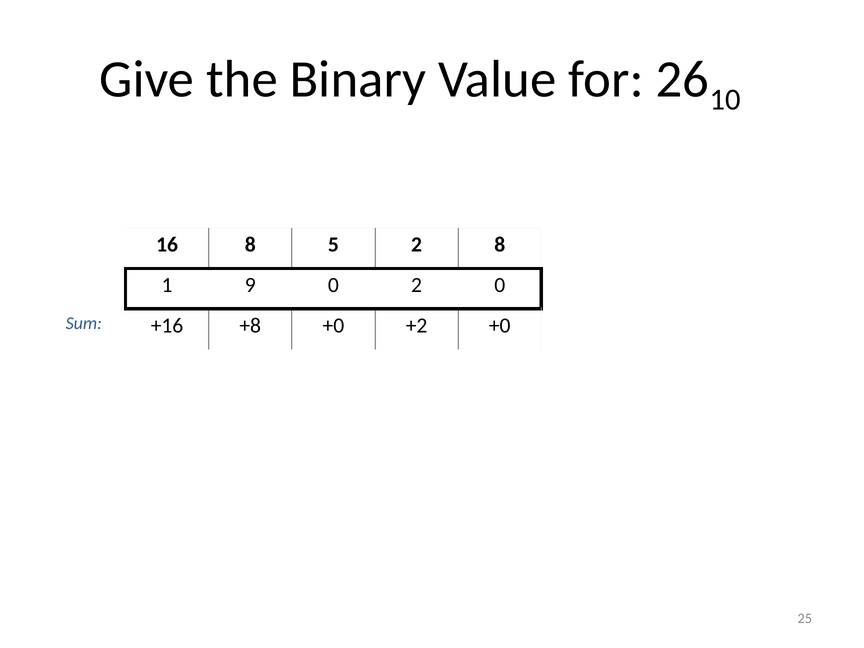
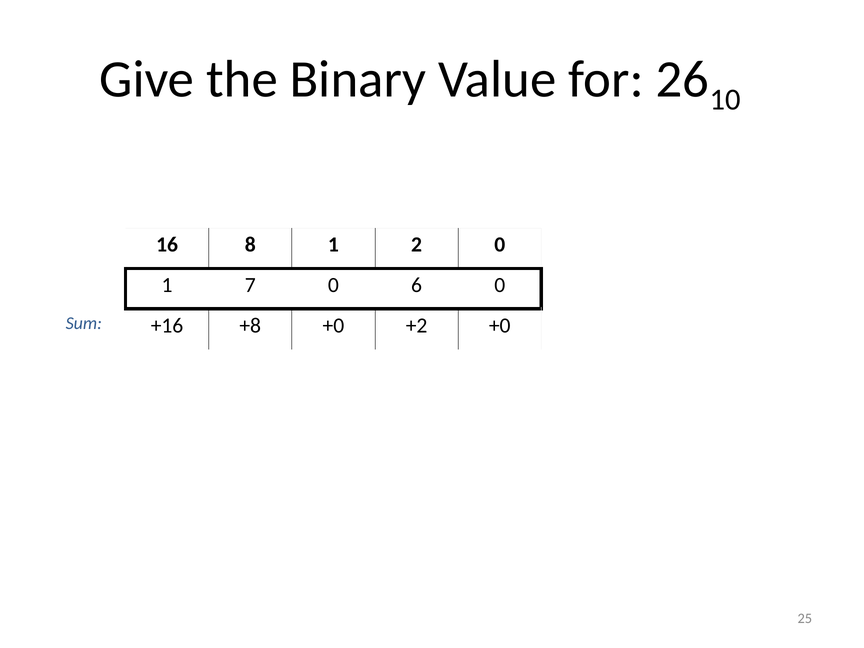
8 5: 5 -> 1 (333, 245)
2 8: 8 -> 0 (500, 245)
9: 9 -> 7 (250, 285)
0 2: 2 -> 6 (417, 285)
